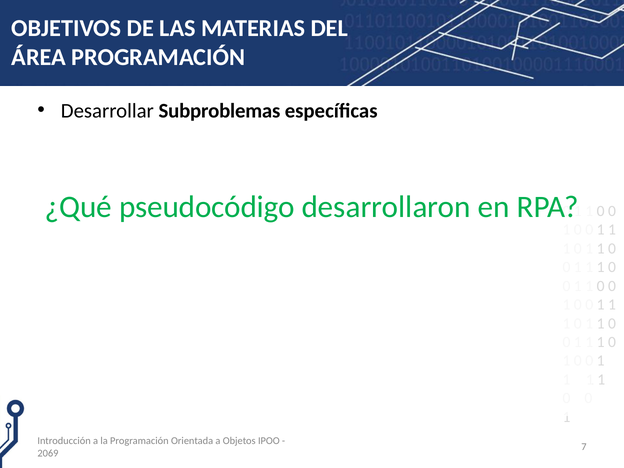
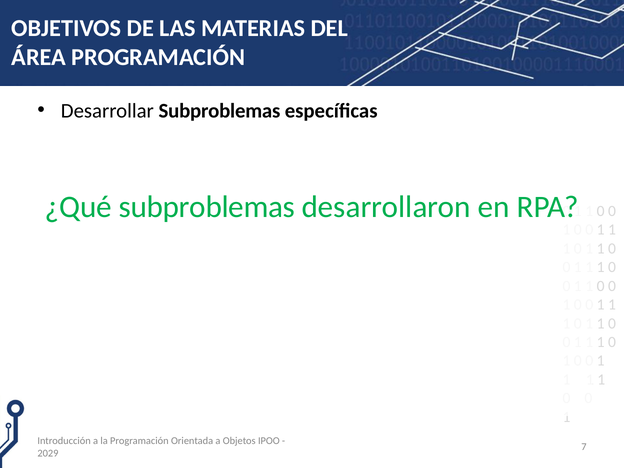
¿Qué pseudocódigo: pseudocódigo -> subproblemas (207, 207)
2069: 2069 -> 2029 (48, 453)
